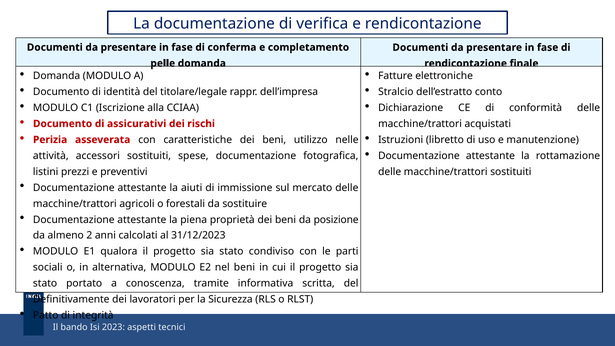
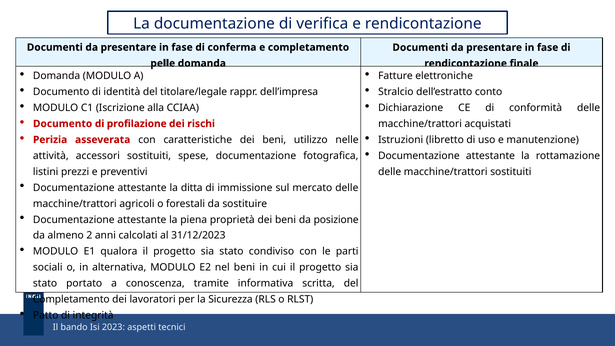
assicurativi: assicurativi -> profilazione (137, 124)
aiuti: aiuti -> ditta (192, 188)
Definitivamente: Definitivamente -> Completamento (71, 299)
